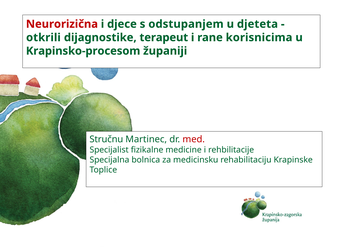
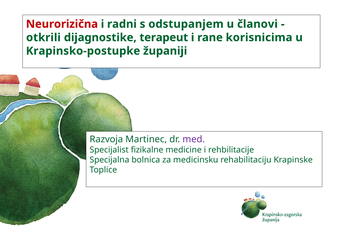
djece: djece -> radni (122, 24)
djeteta: djeteta -> članovi (257, 24)
Krapinsko-procesom: Krapinsko-procesom -> Krapinsko-postupke (83, 51)
Stručnu: Stručnu -> Razvoja (106, 140)
med colour: red -> purple (194, 140)
